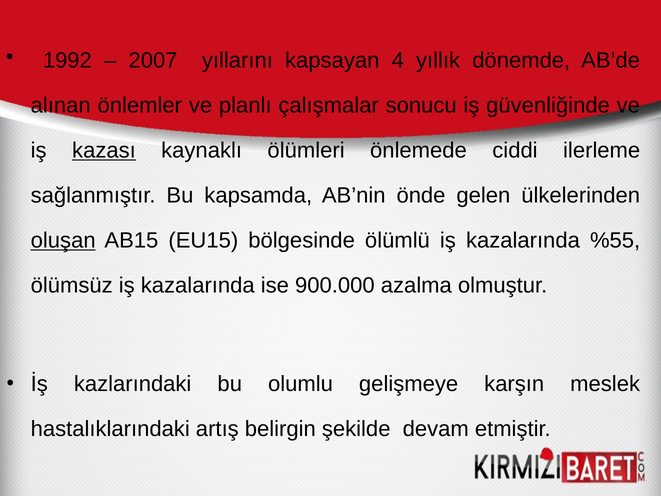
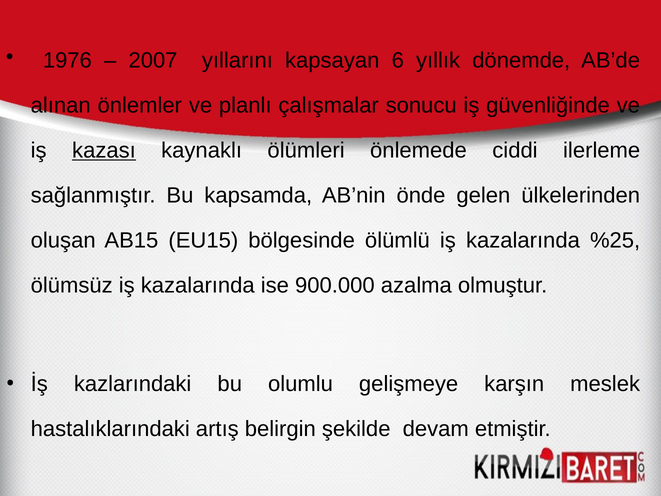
1992: 1992 -> 1976 (67, 61)
4: 4 -> 6 (398, 61)
oluşan underline: present -> none (63, 240)
%55: %55 -> %25 (615, 240)
